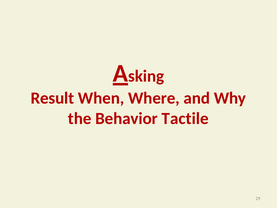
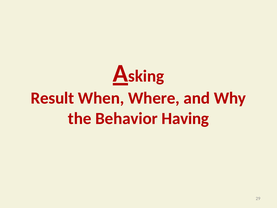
Tactile: Tactile -> Having (185, 118)
